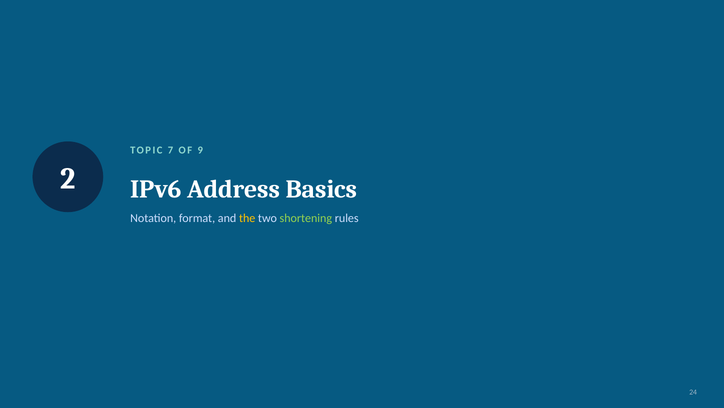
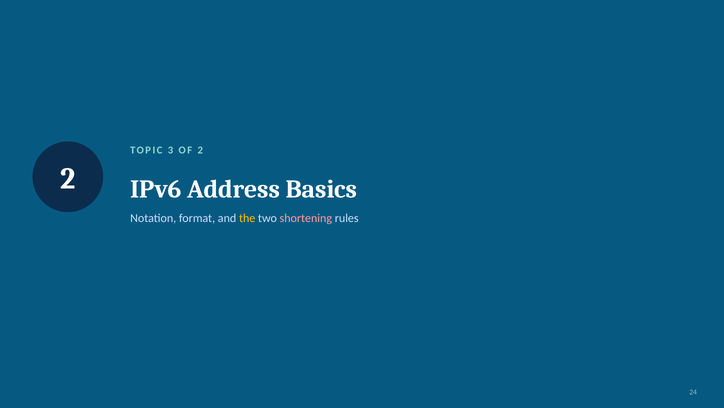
7: 7 -> 3 (170, 150)
OF 9: 9 -> 2 (200, 150)
shortening colour: light green -> pink (306, 218)
